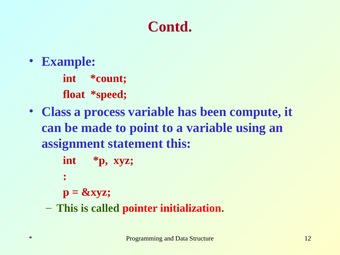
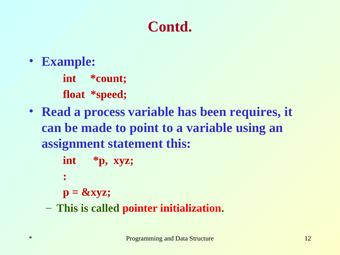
Class: Class -> Read (56, 112)
compute: compute -> requires (255, 112)
